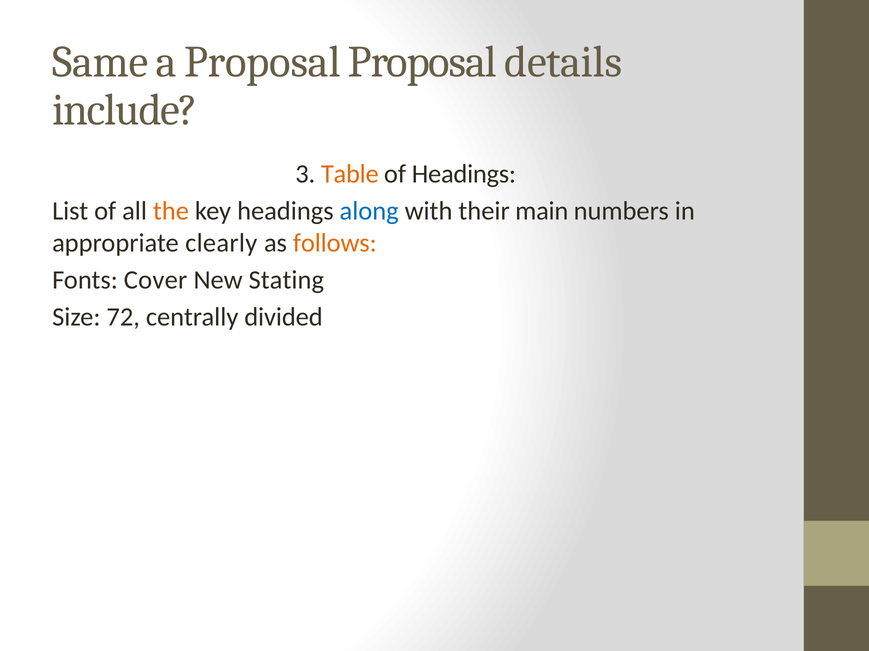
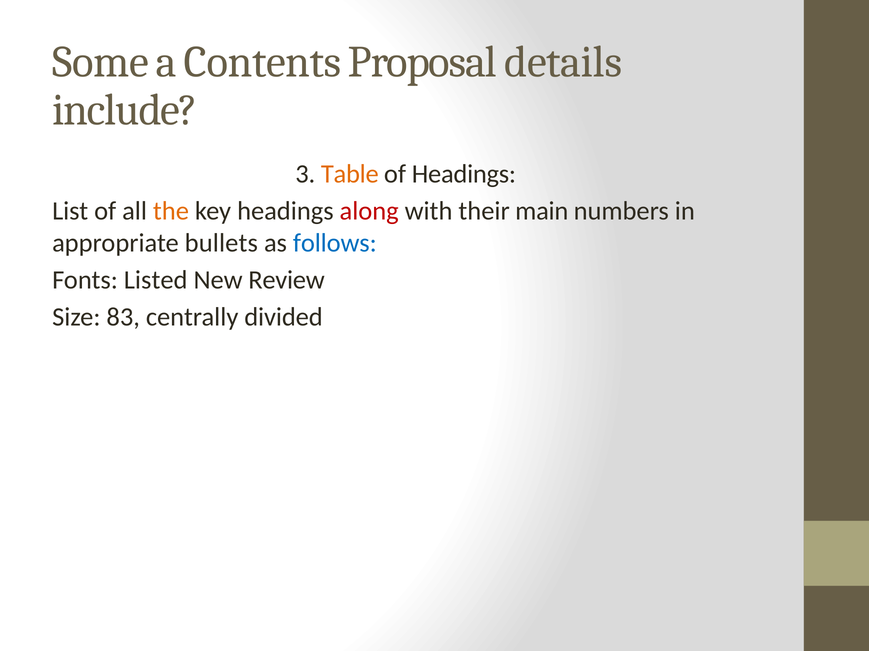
Same: Same -> Some (100, 62)
a Proposal: Proposal -> Contents (263, 62)
along colour: blue -> red (369, 211)
clearly: clearly -> bullets (221, 243)
follows colour: orange -> blue (335, 243)
Cover: Cover -> Listed (156, 280)
Stating: Stating -> Review (286, 280)
72: 72 -> 83 (123, 318)
